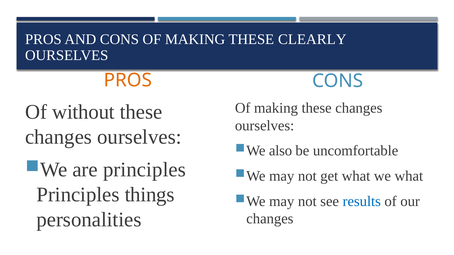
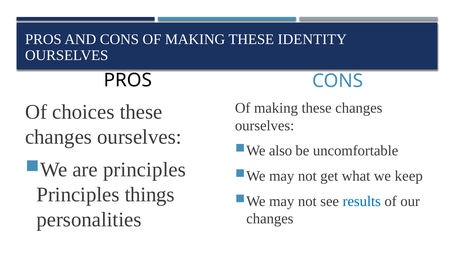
CLEARLY: CLEARLY -> IDENTITY (312, 40)
PROS colour: orange -> black (128, 80)
without: without -> choices (83, 112)
we what: what -> keep (409, 176)
